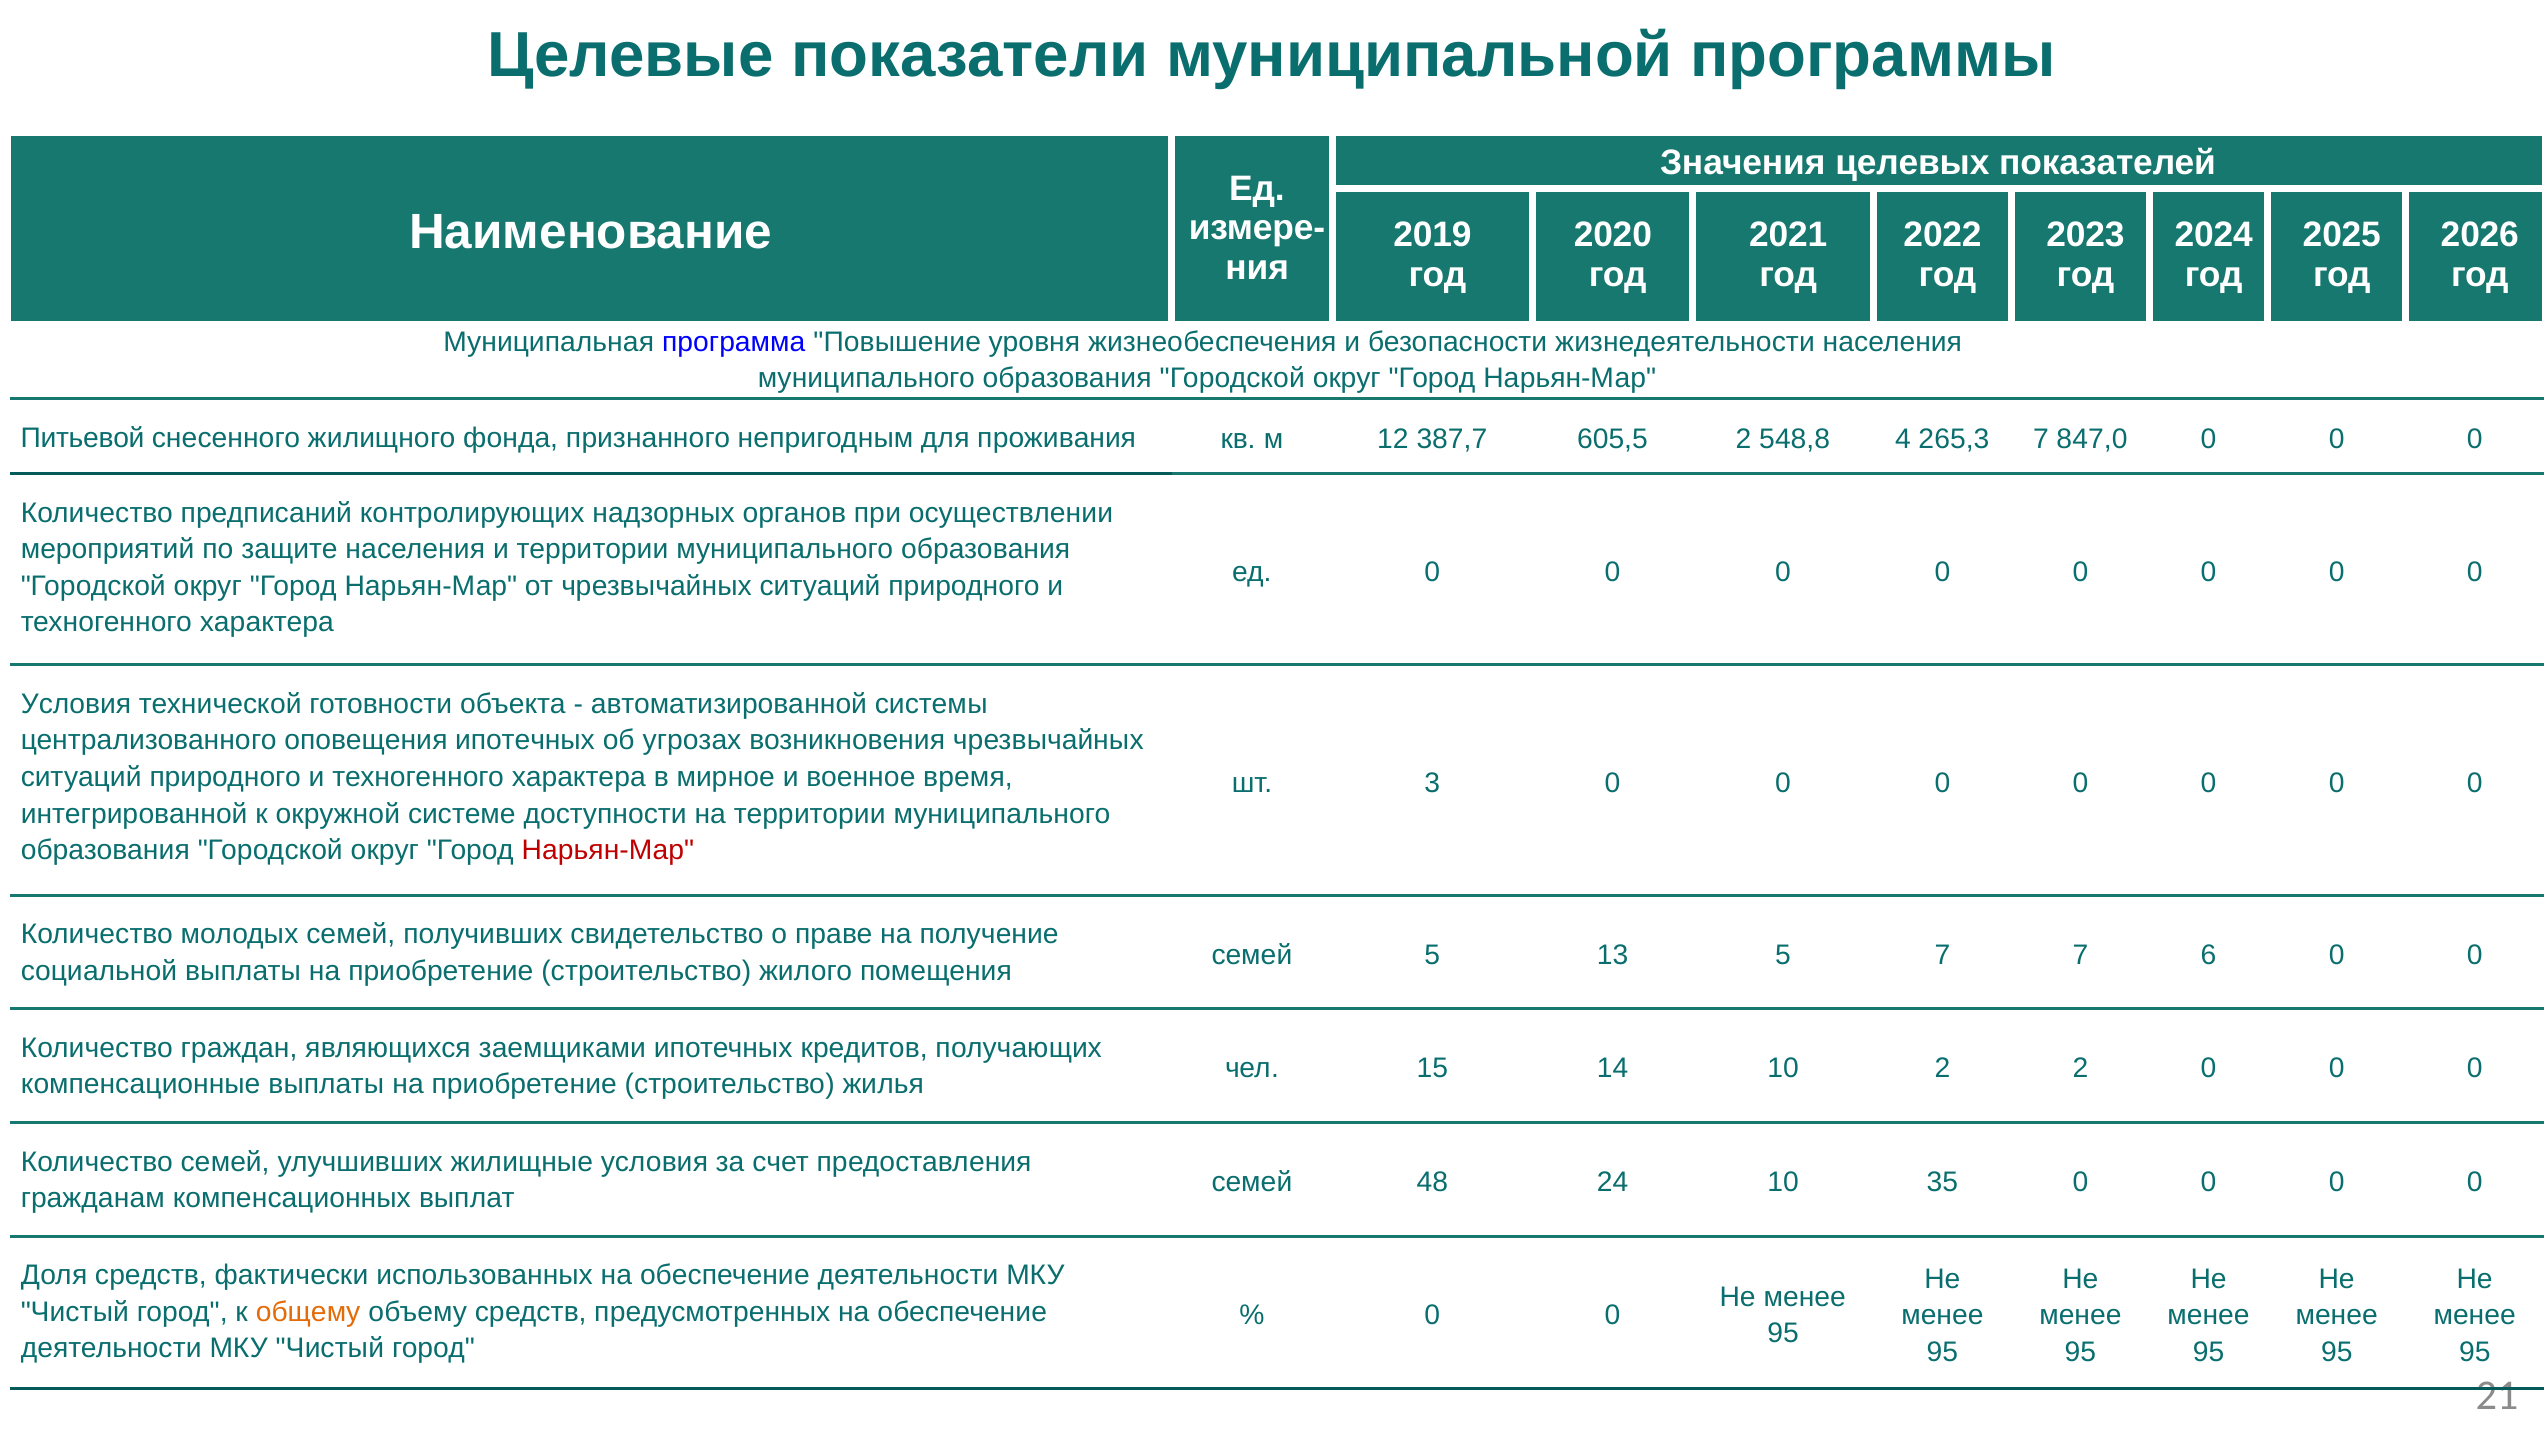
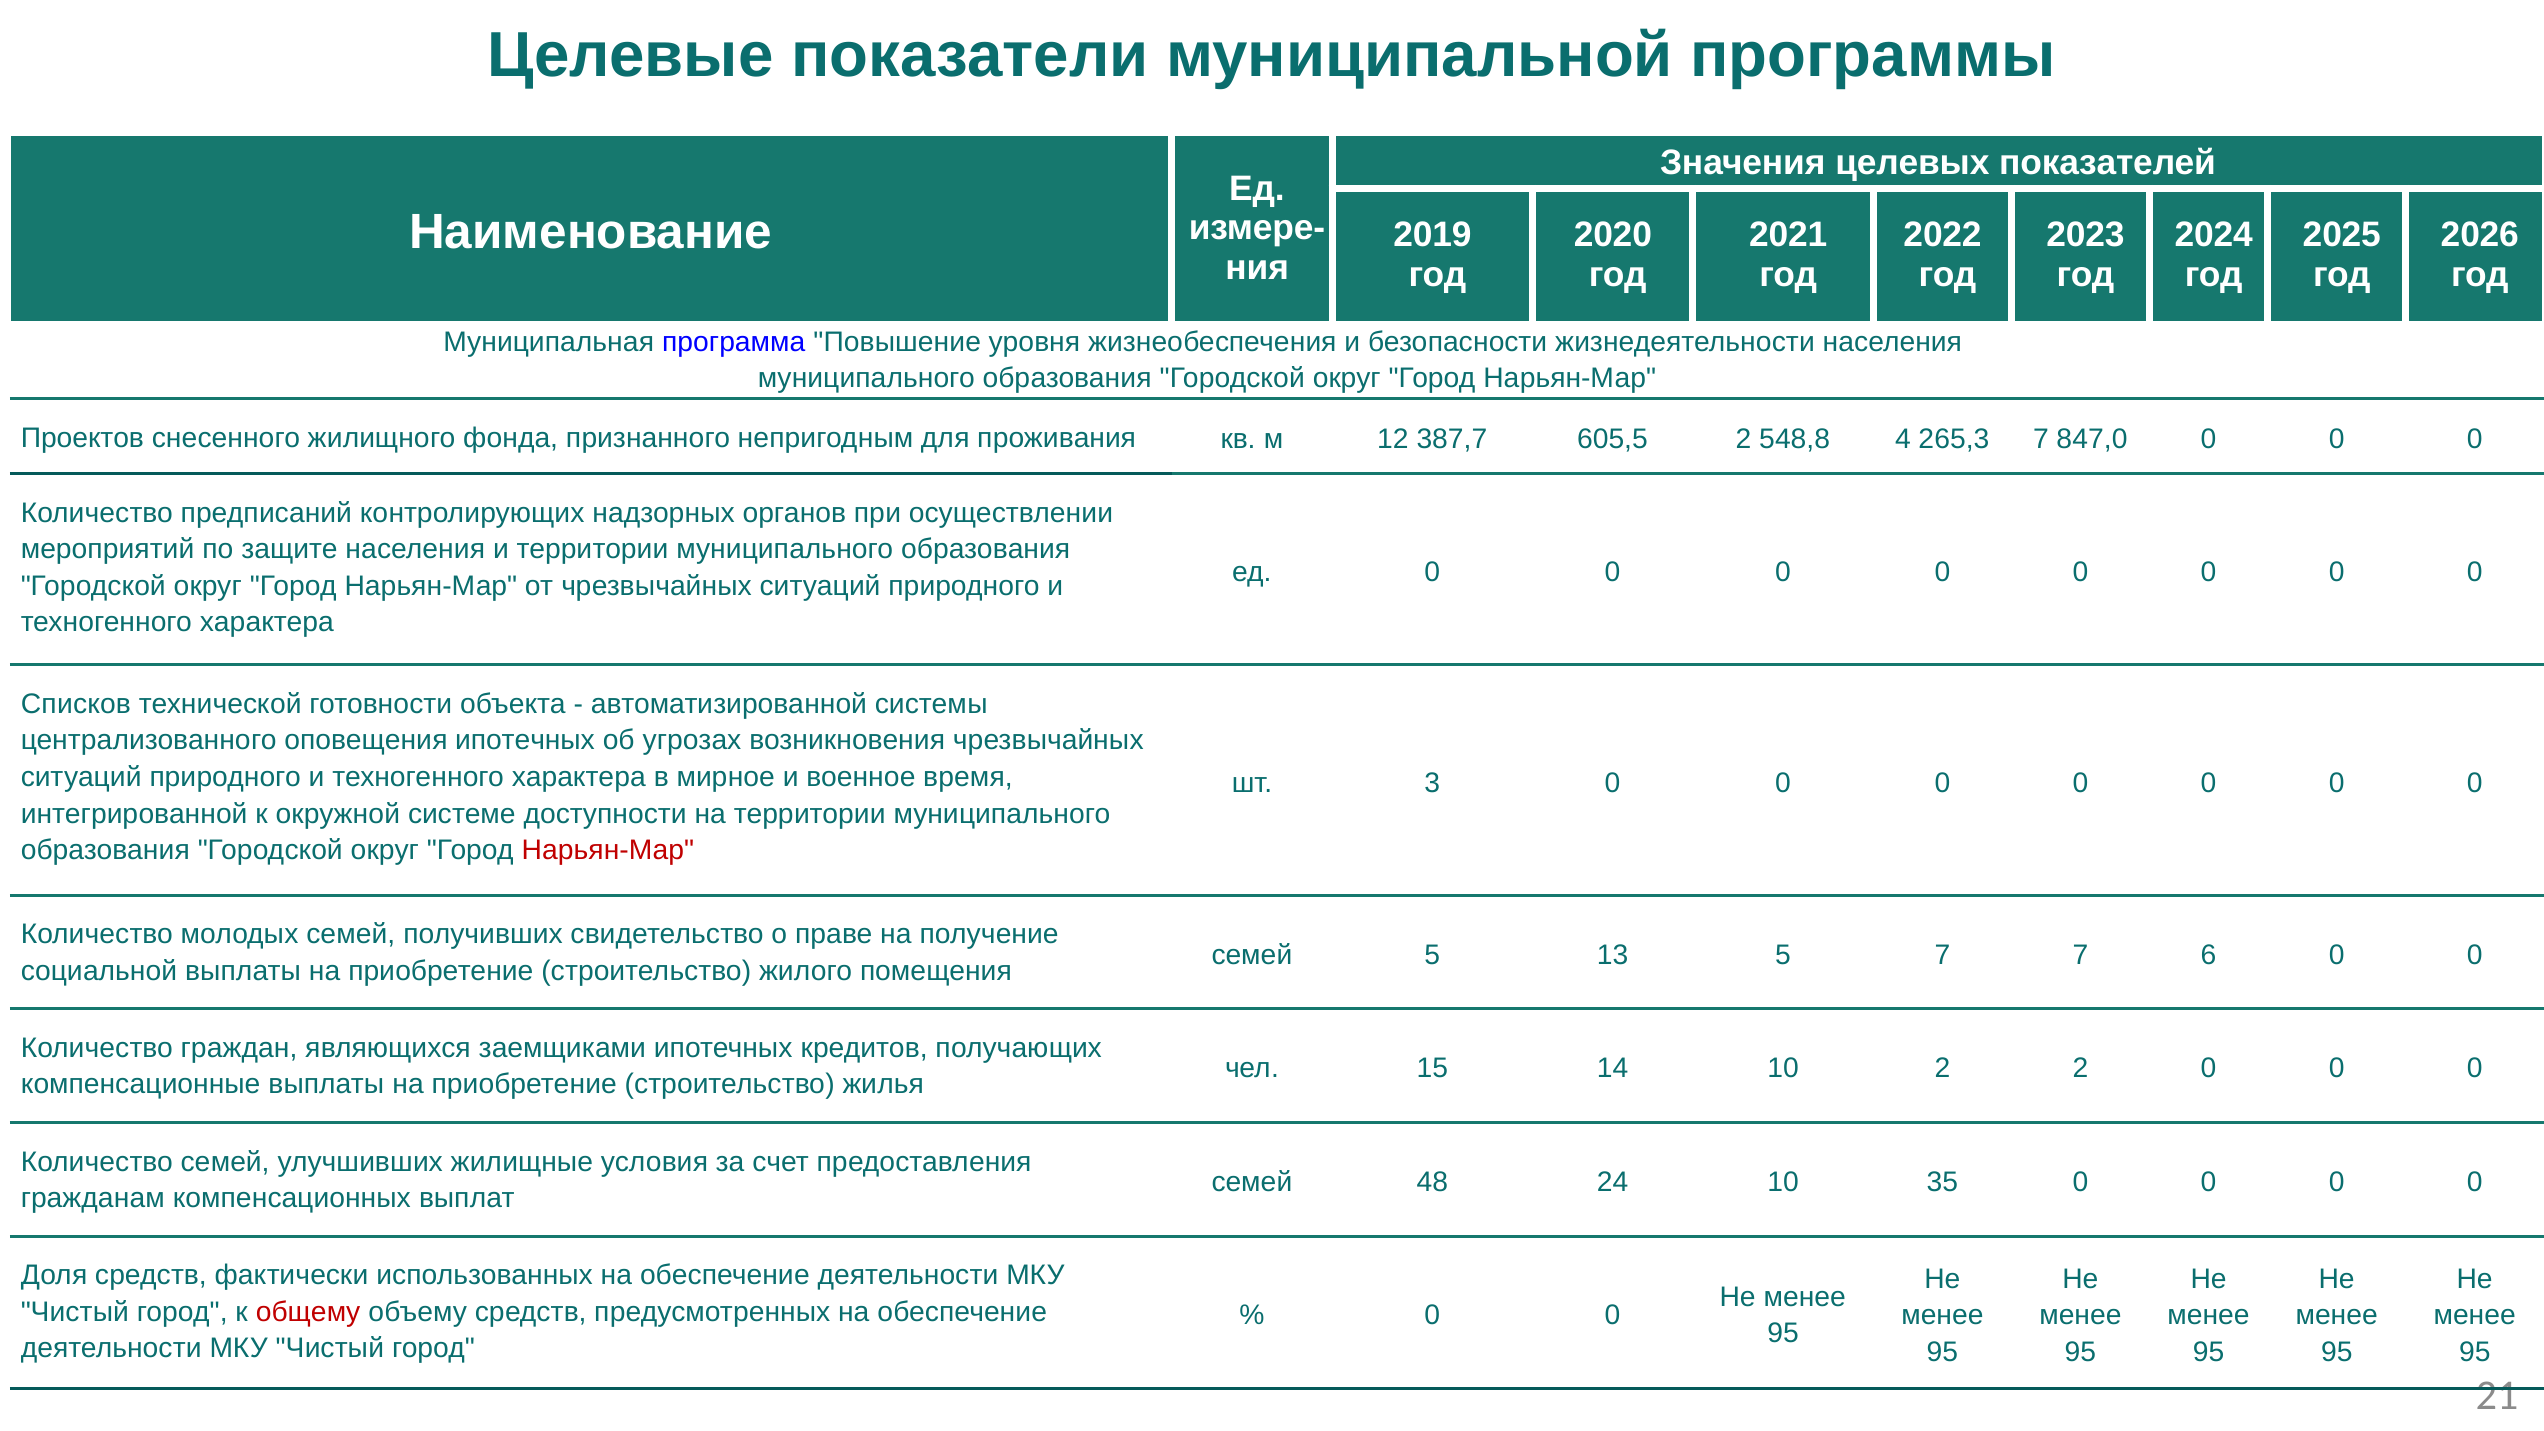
Питьевой: Питьевой -> Проектов (82, 438)
Условия: Условия -> Списков (76, 704)
общему colour: orange -> red (308, 1312)
